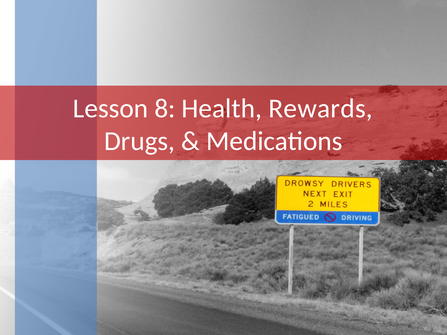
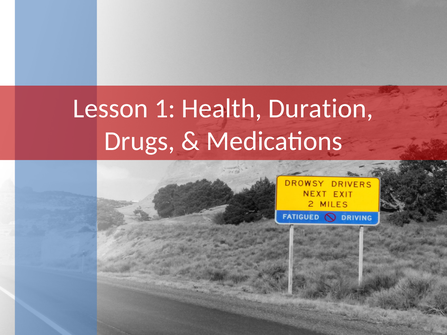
8: 8 -> 1 (165, 108)
Rewards: Rewards -> Duration (321, 108)
